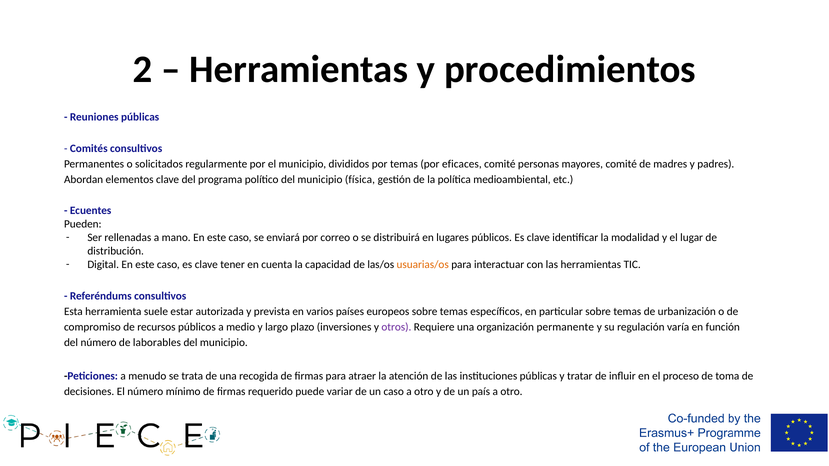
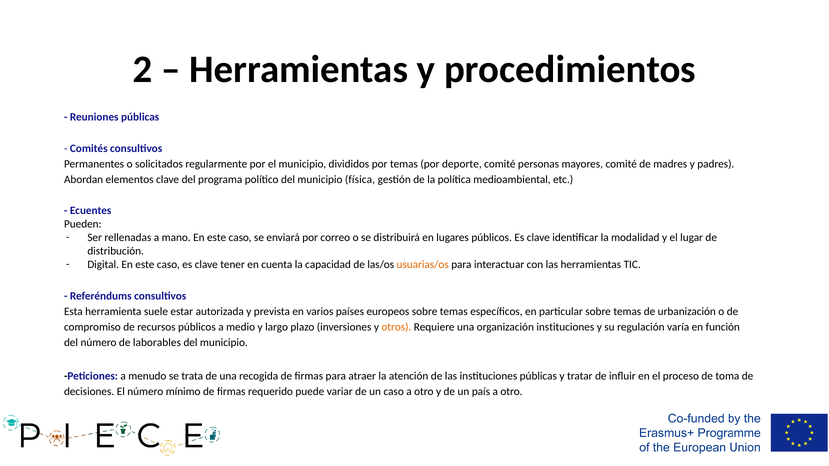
eficaces: eficaces -> deporte (462, 164)
otros colour: purple -> orange (396, 327)
organización permanente: permanente -> instituciones (565, 327)
